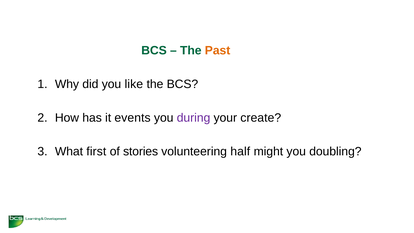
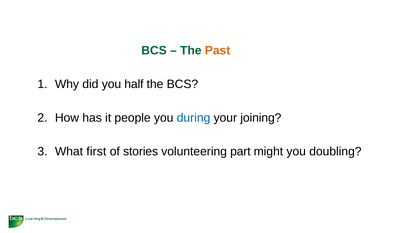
like: like -> half (134, 84)
events: events -> people (133, 118)
during colour: purple -> blue (194, 118)
create: create -> joining (261, 118)
half: half -> part (240, 151)
